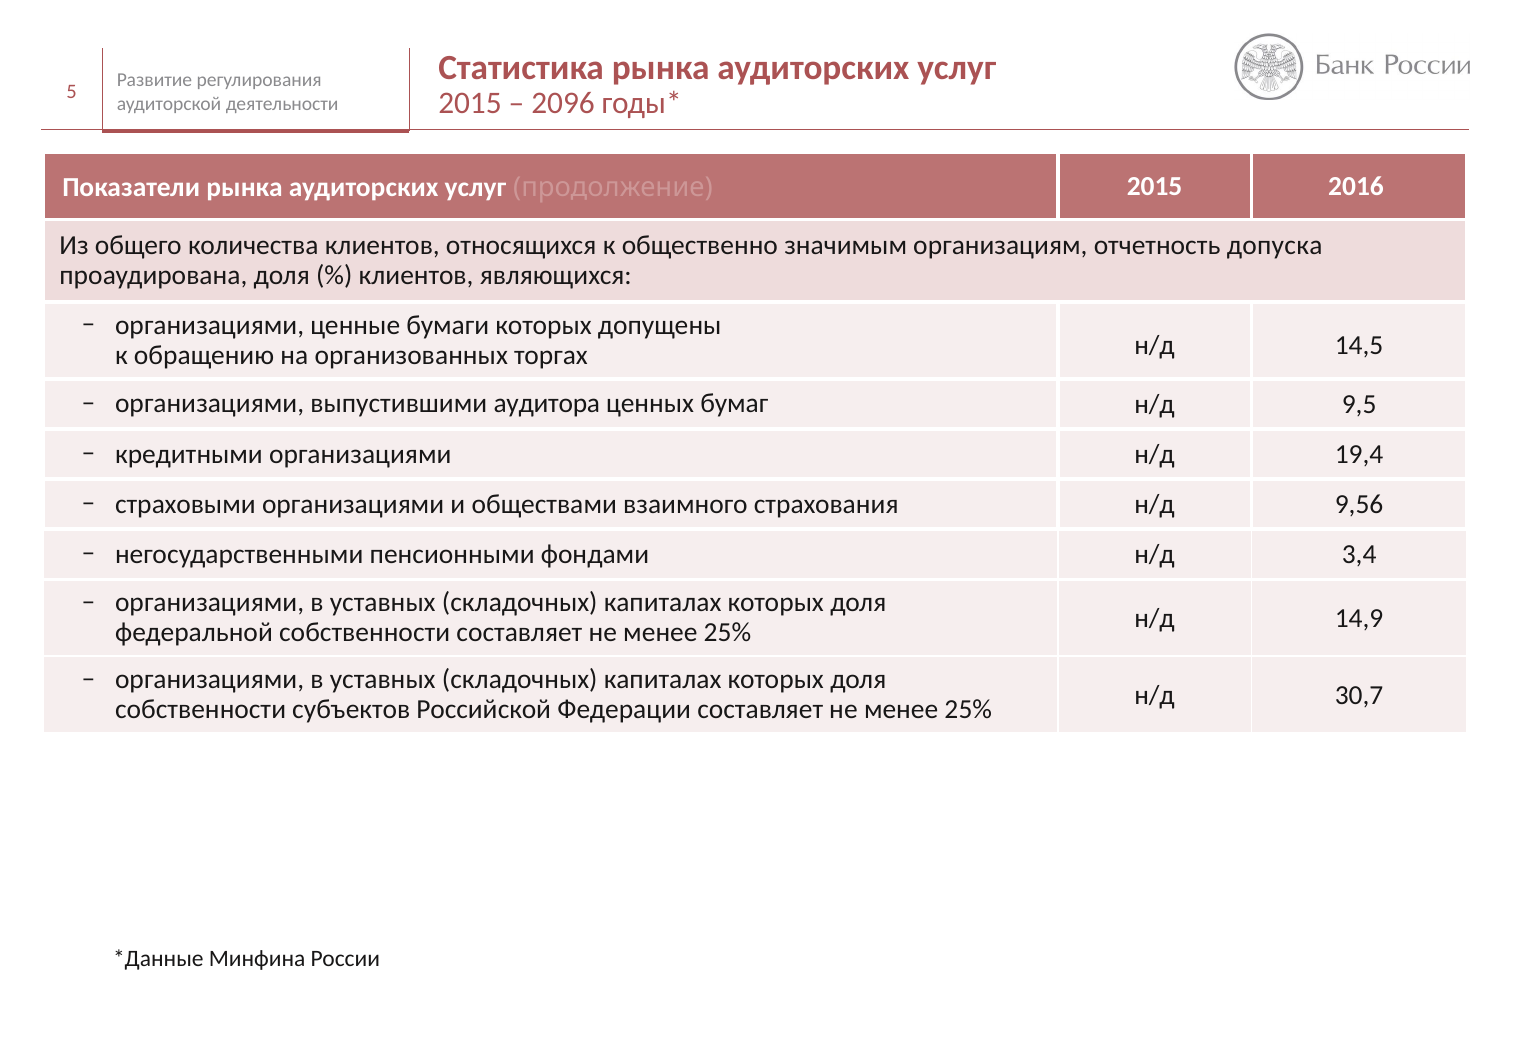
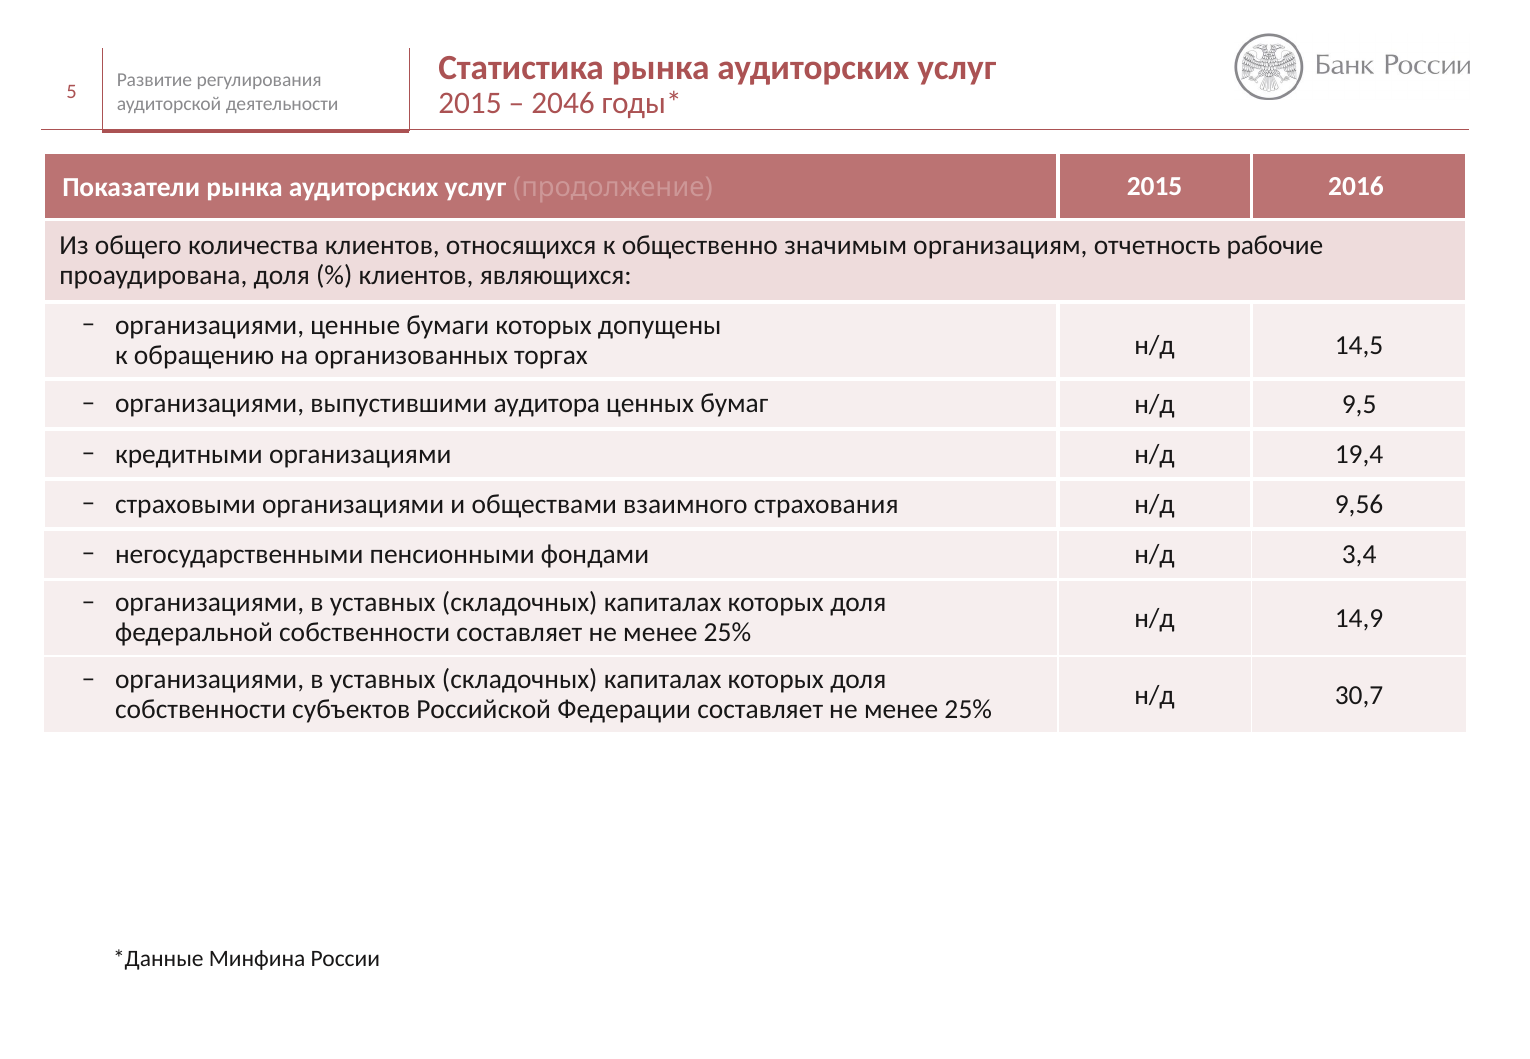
2096: 2096 -> 2046 (563, 104)
допуска: допуска -> рабочие (1275, 246)
